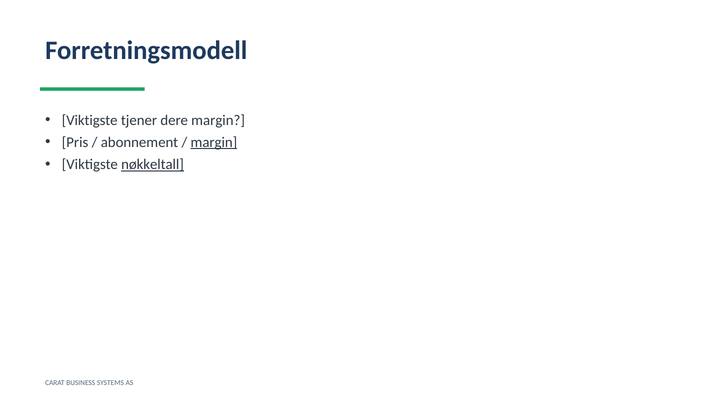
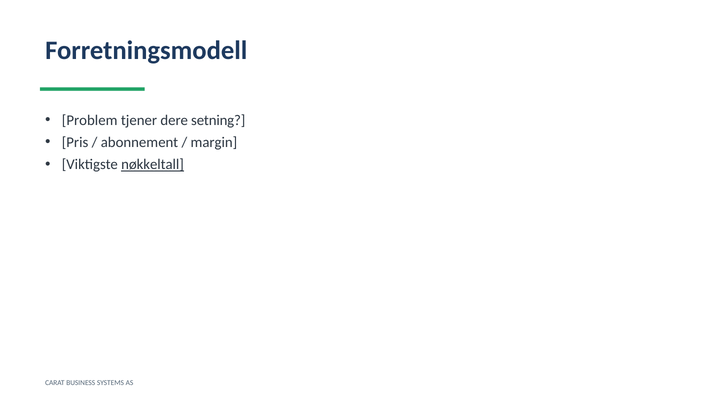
Viktigste: Viktigste -> Problem (90, 120)
dere margin: margin -> setning (218, 120)
margin underline: present -> none (214, 142)
